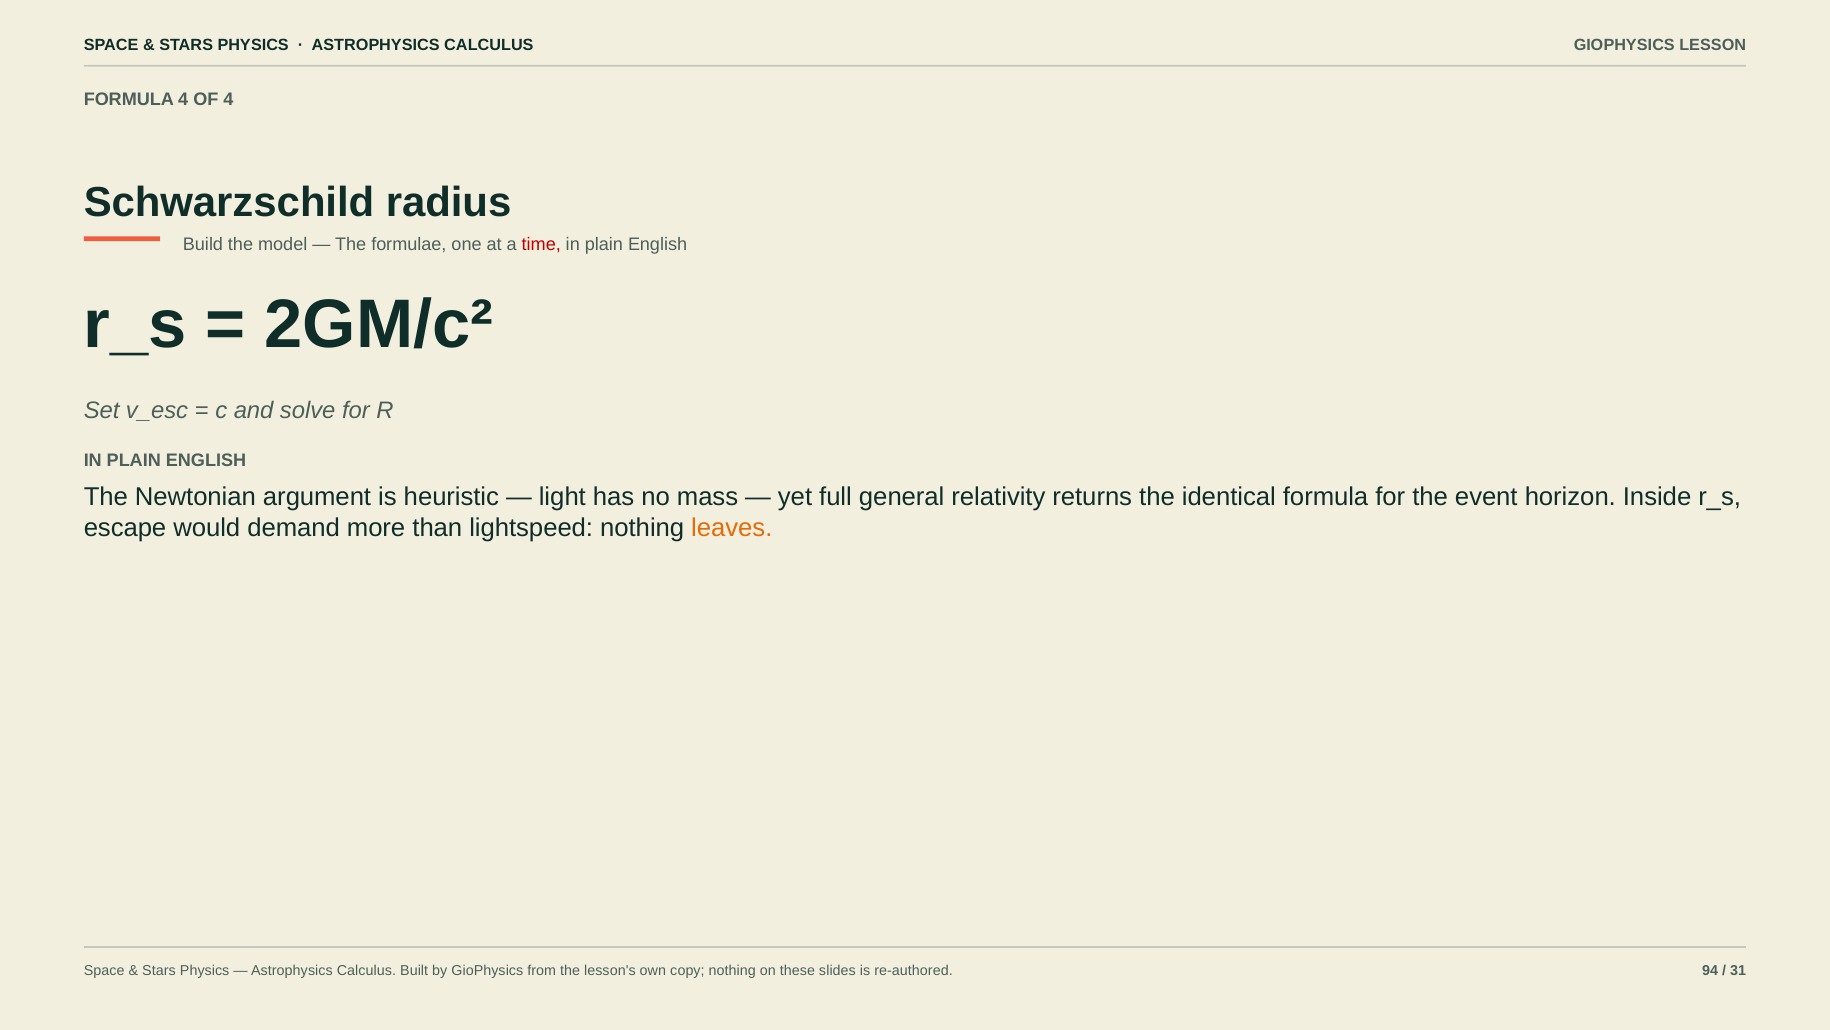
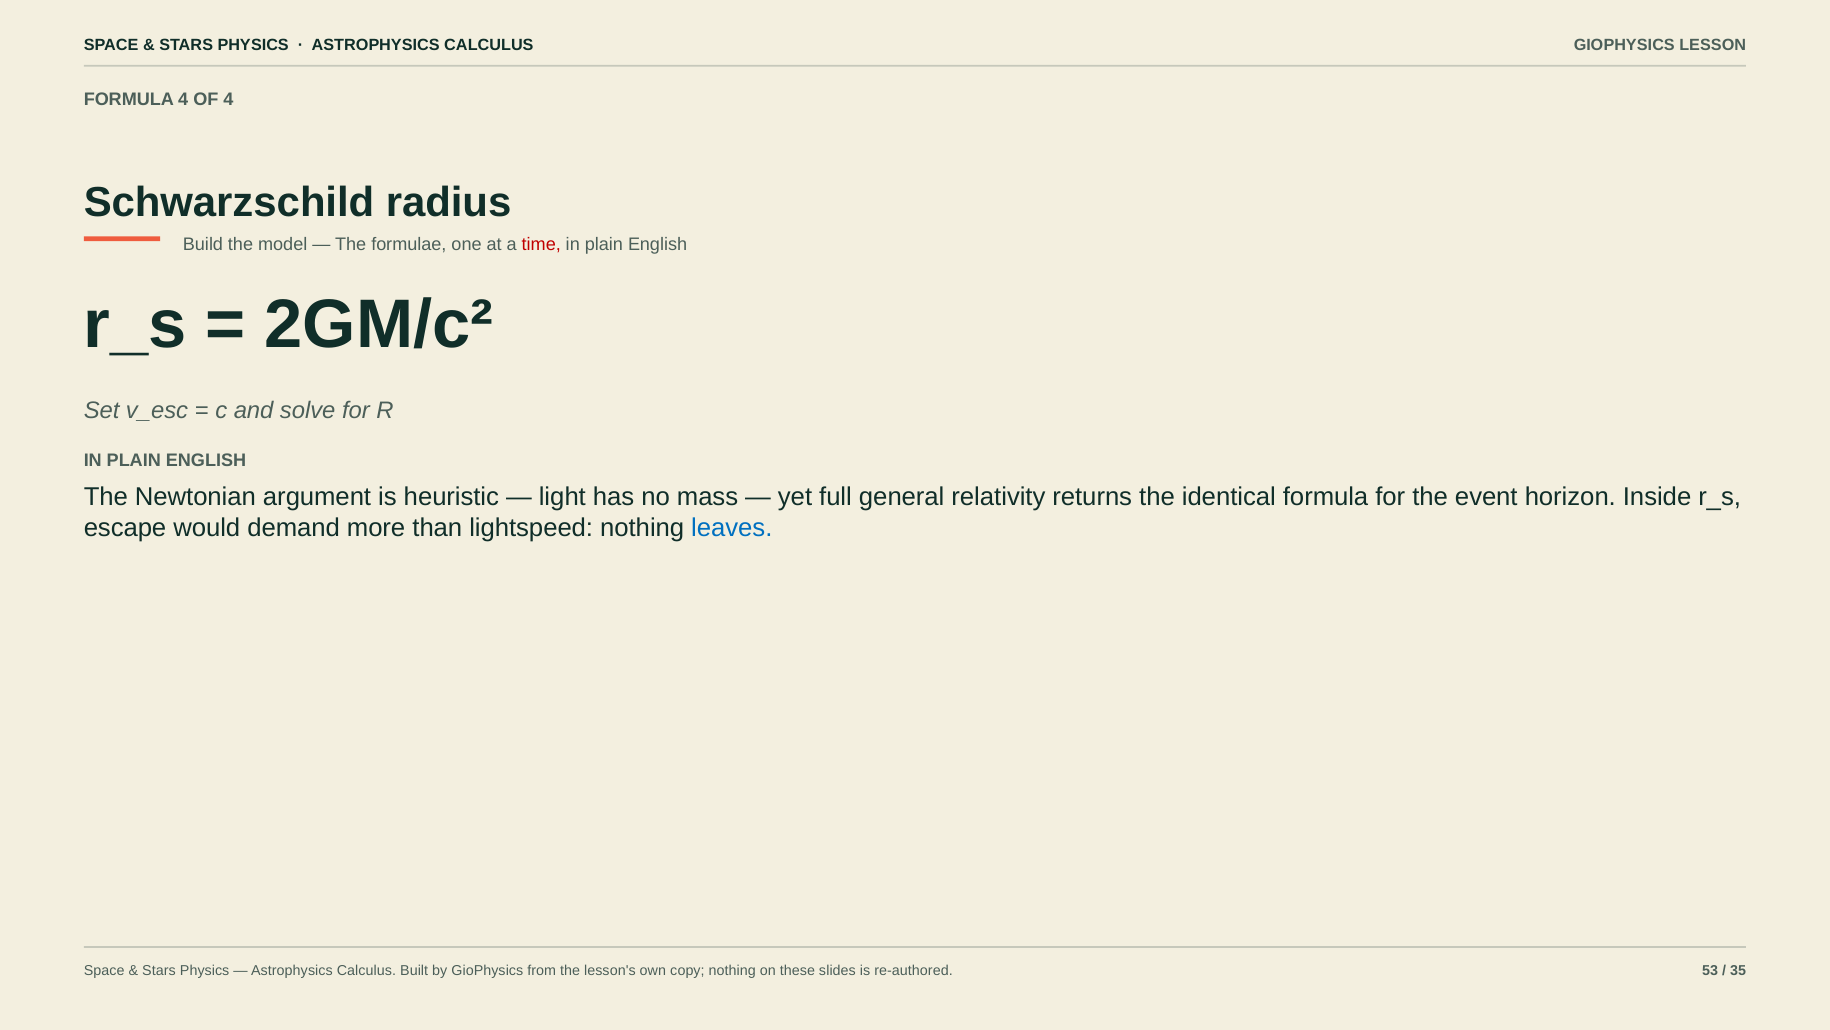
leaves colour: orange -> blue (732, 527)
94: 94 -> 53 (1710, 970)
31: 31 -> 35 (1738, 970)
